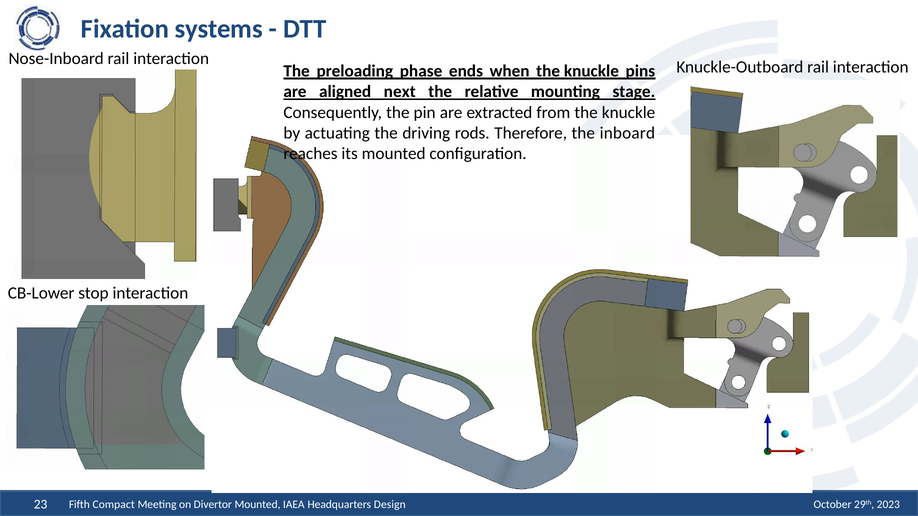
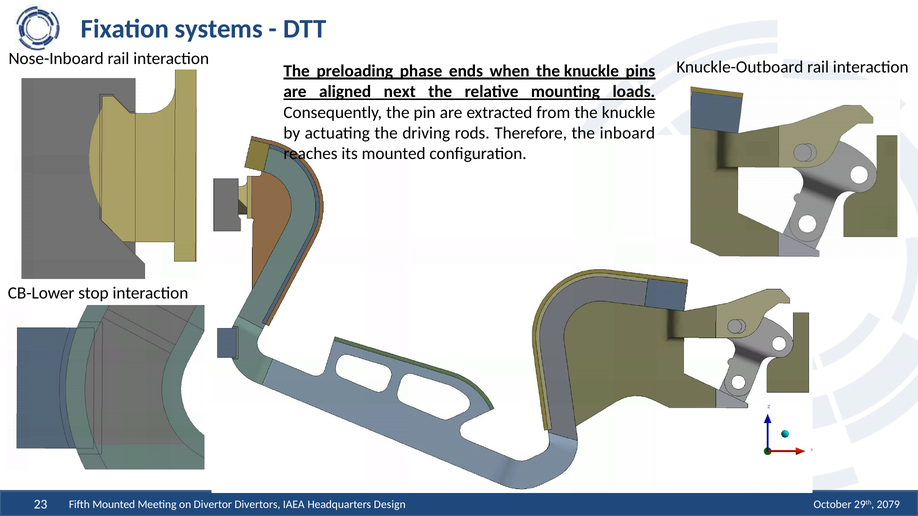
stage: stage -> loads (634, 92)
Fifth Compact: Compact -> Mounted (114, 505)
Divertor Mounted: Mounted -> Divertors (257, 505)
2023: 2023 -> 2079 (888, 505)
